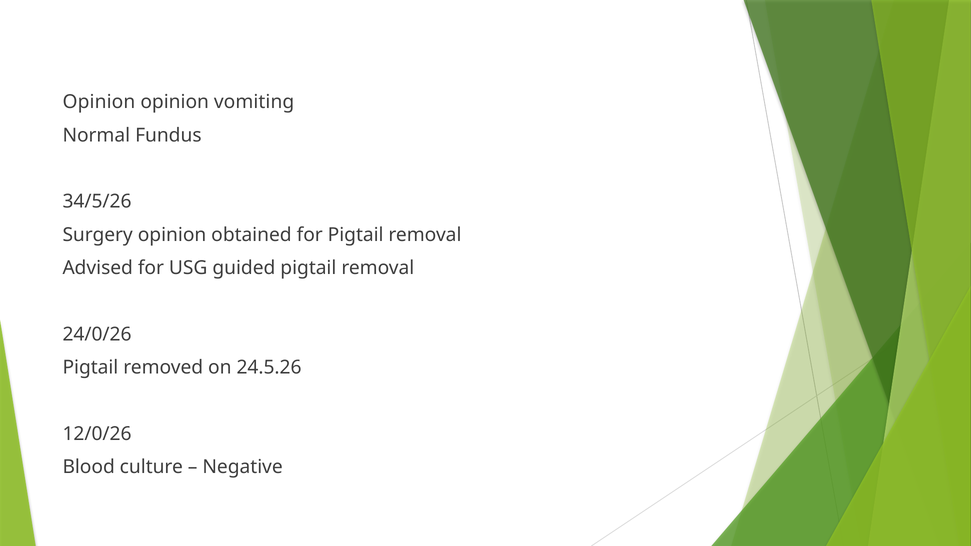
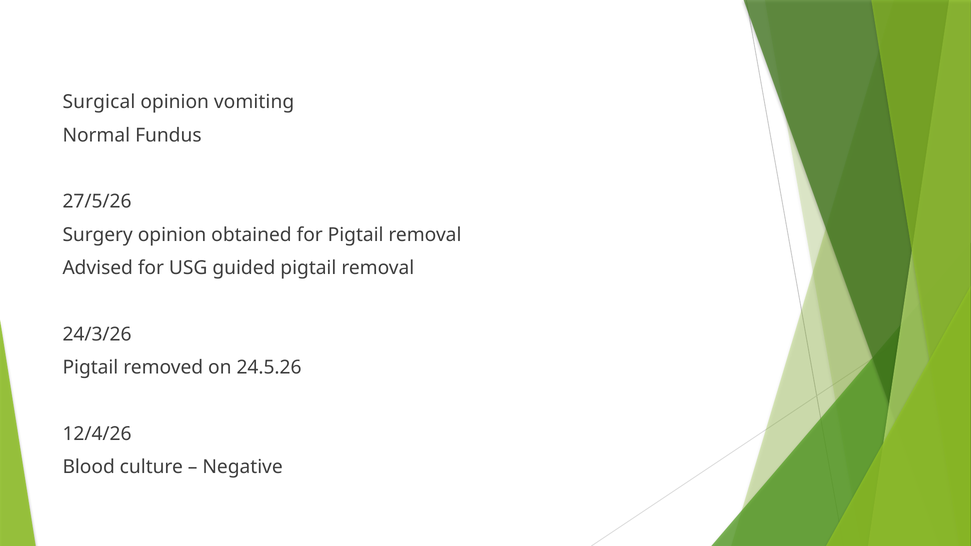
Opinion: Opinion -> Surgical (99, 102)
34/5/26: 34/5/26 -> 27/5/26 (97, 202)
24/0/26: 24/0/26 -> 24/3/26 (97, 334)
12/0/26: 12/0/26 -> 12/4/26 (97, 434)
